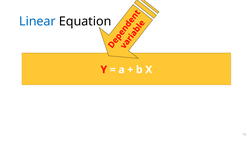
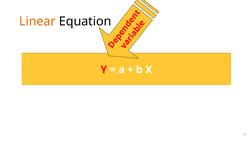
Linear colour: blue -> orange (37, 21)
